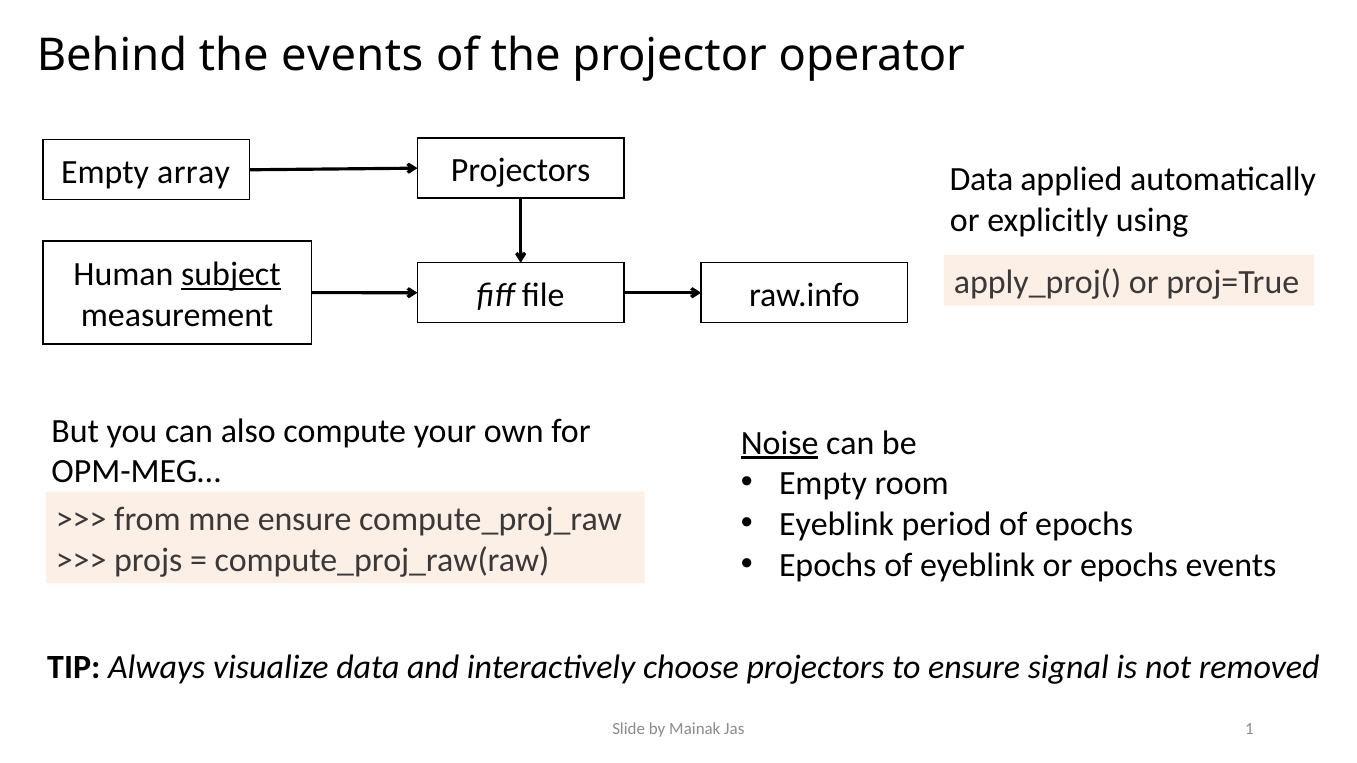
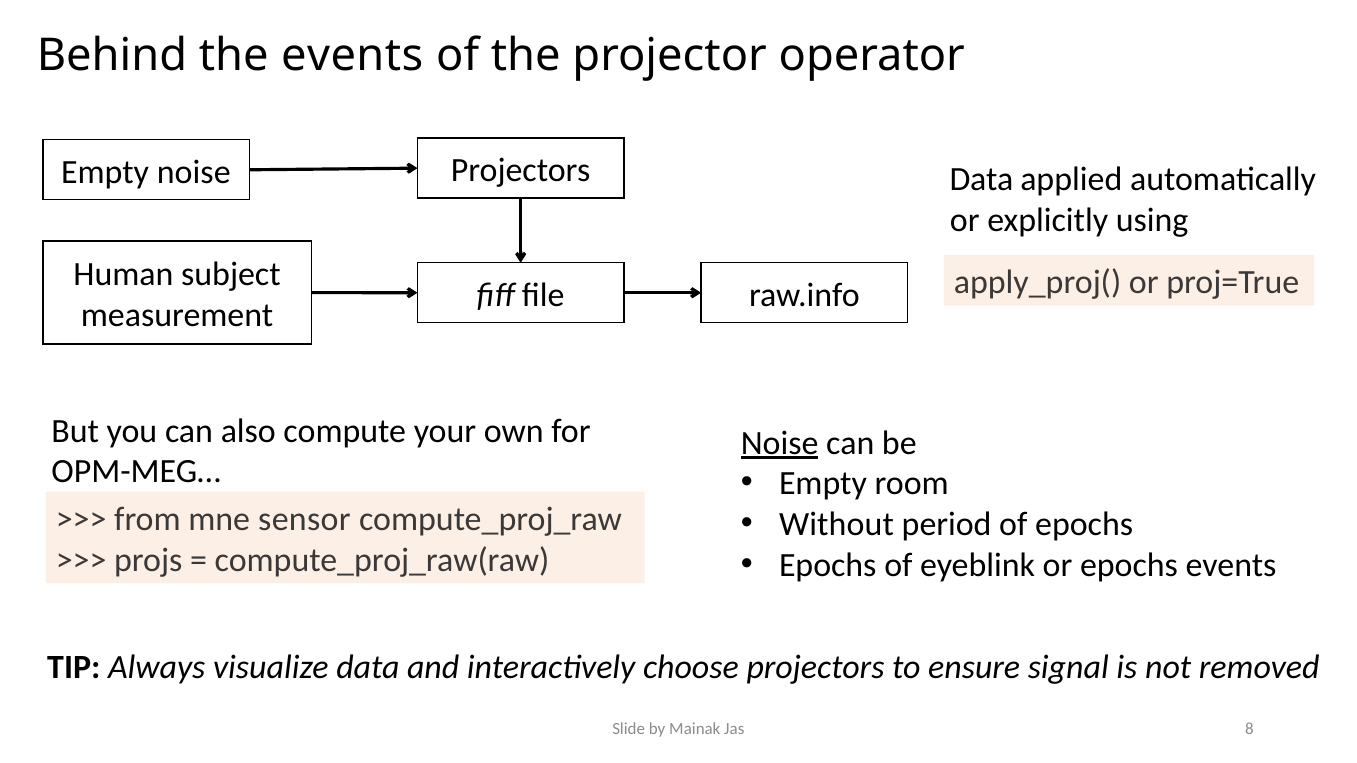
Empty array: array -> noise (194, 172)
subject underline: present -> none (231, 275)
mne ensure: ensure -> sensor (304, 520)
Eyeblink: Eyeblink -> Without (836, 525)
1: 1 -> 8 (1249, 729)
